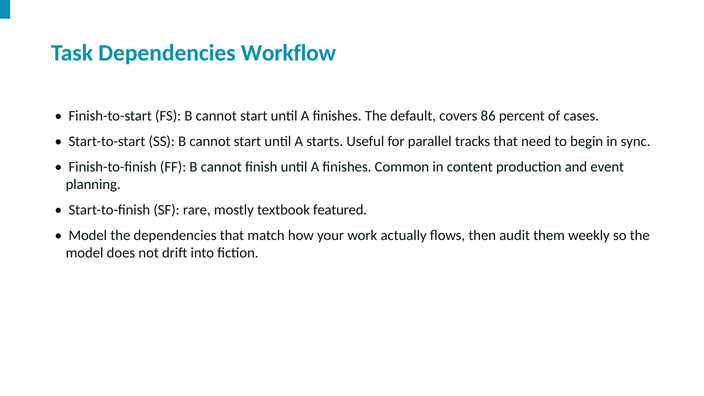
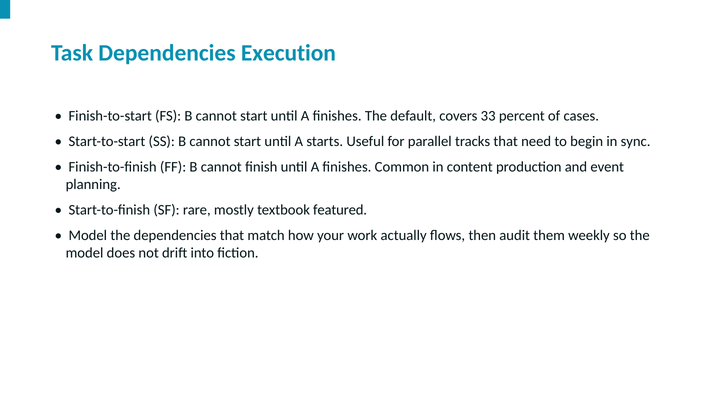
Workflow: Workflow -> Execution (288, 53)
86: 86 -> 33 (488, 116)
